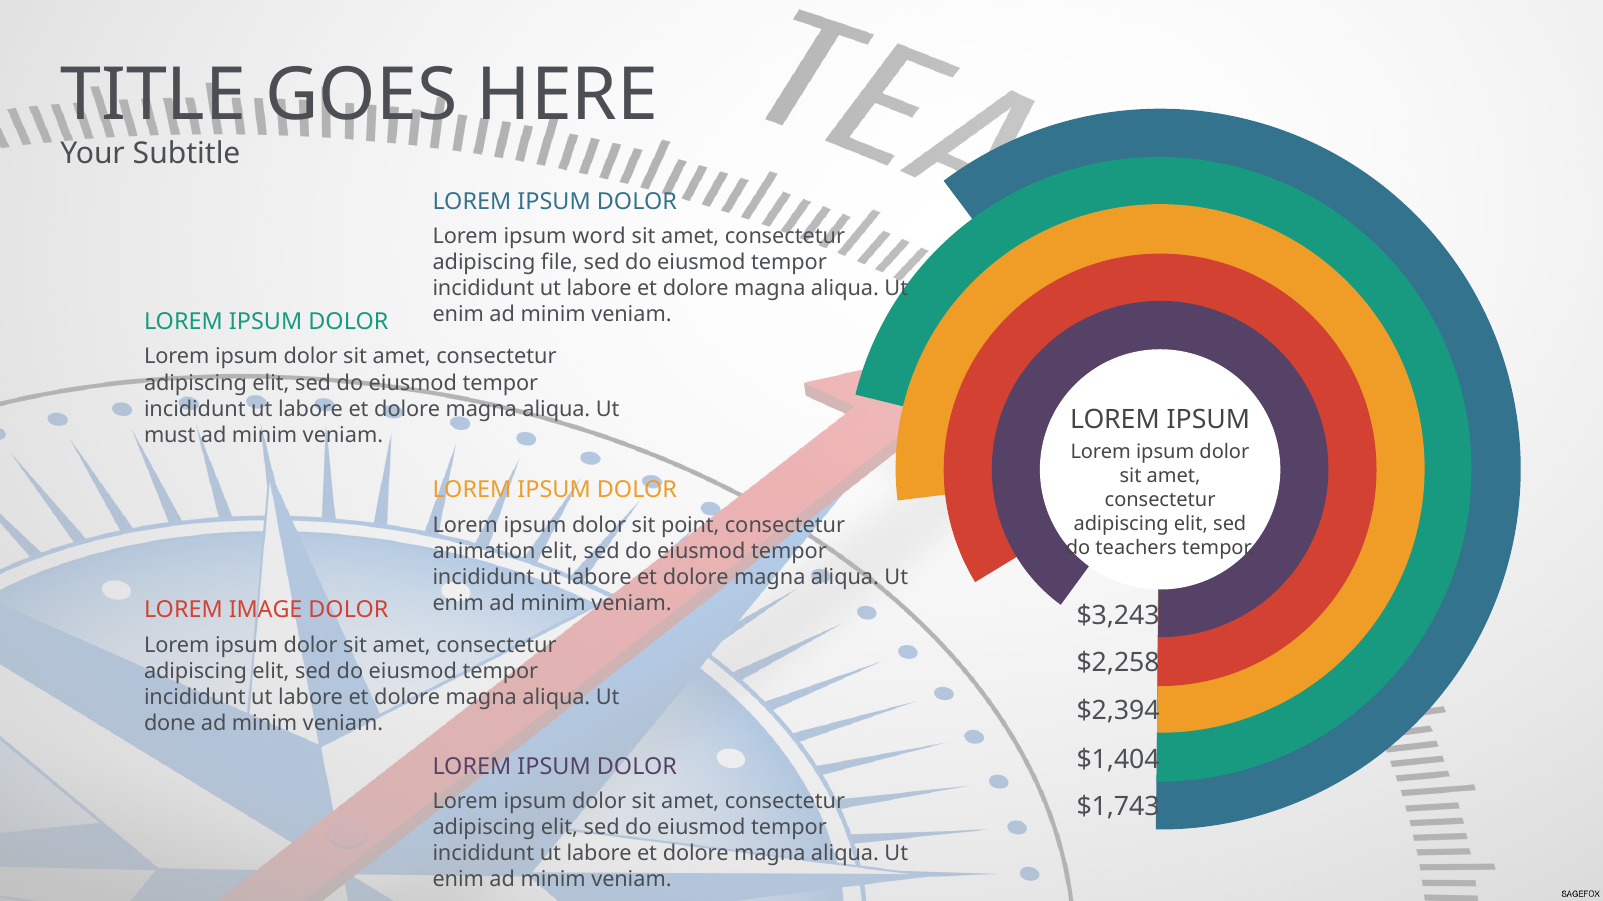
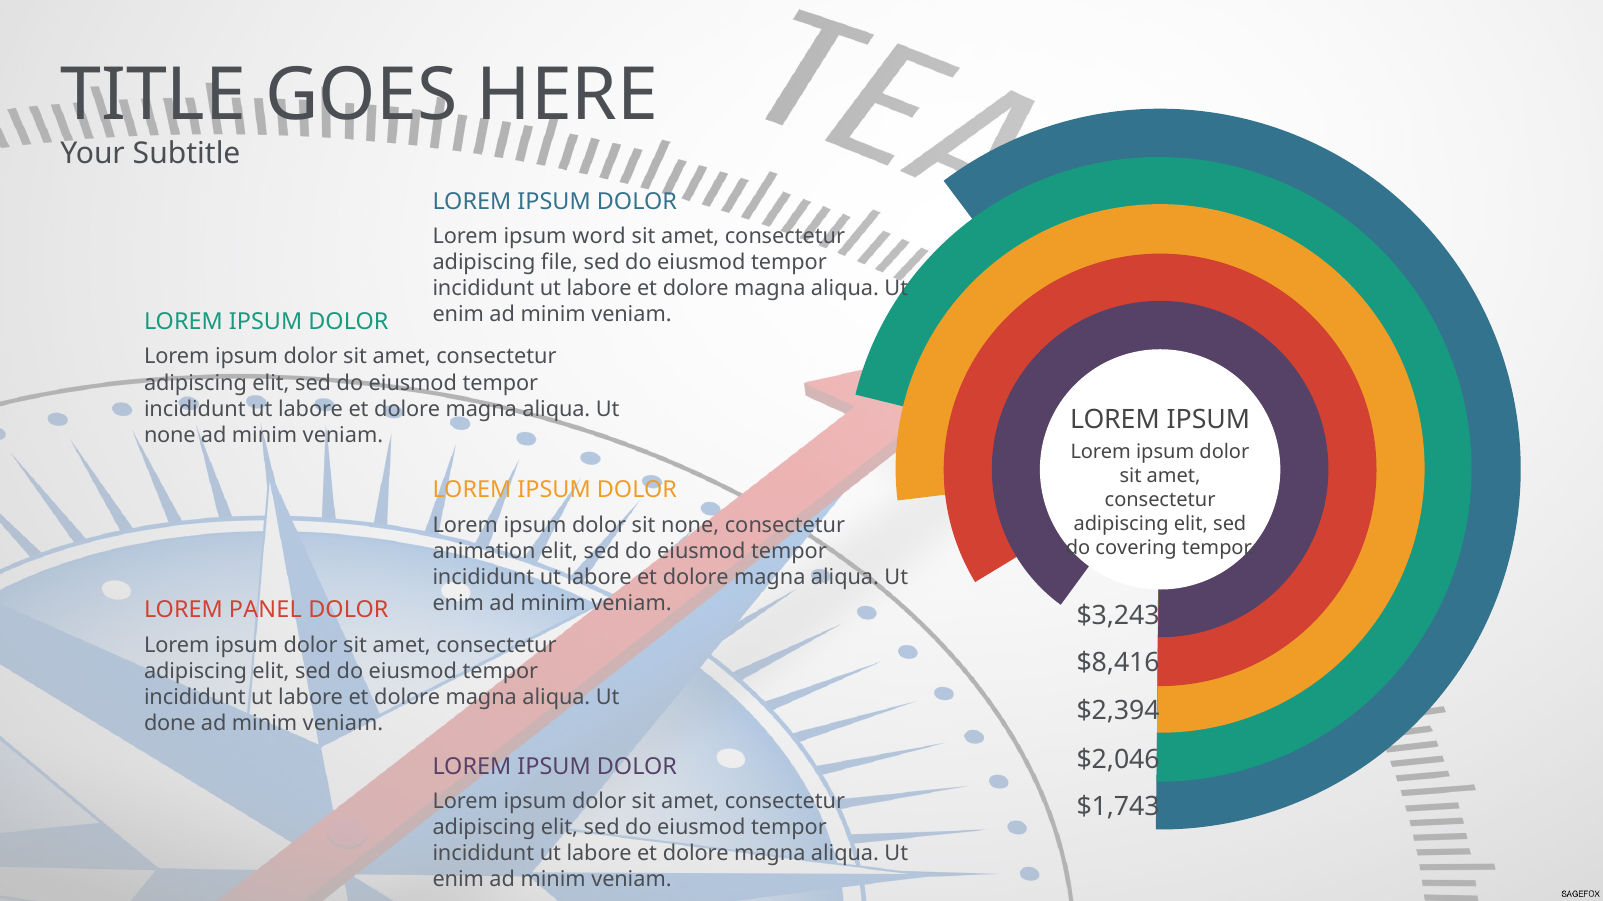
must: must -> none (170, 435)
sit point: point -> none (690, 525)
teachers: teachers -> covering (1136, 548)
IMAGE: IMAGE -> PANEL (265, 611)
$2,258: $2,258 -> $8,416 (1118, 663)
$1,404: $1,404 -> $2,046 (1118, 760)
